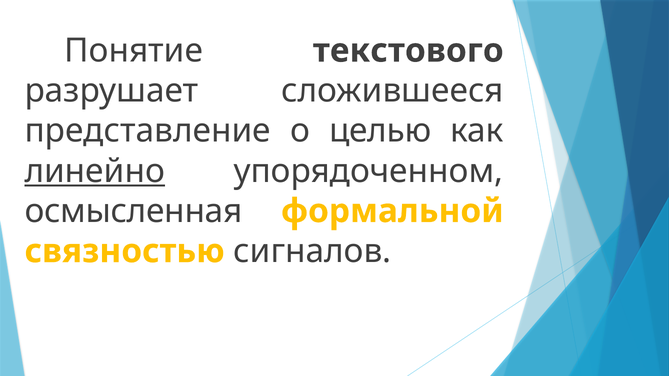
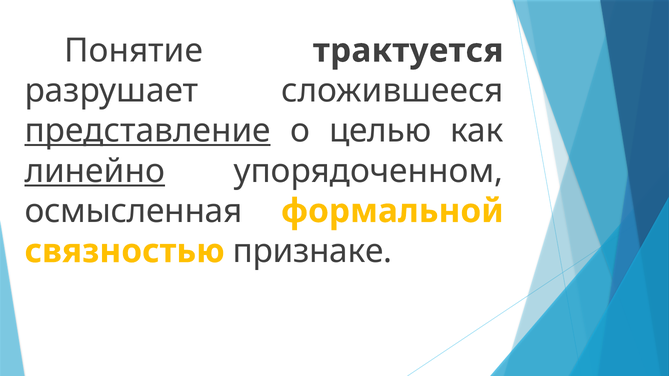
текстового: текстового -> трактуется (408, 51)
представление underline: none -> present (148, 131)
сигналов: сигналов -> признаке (313, 251)
